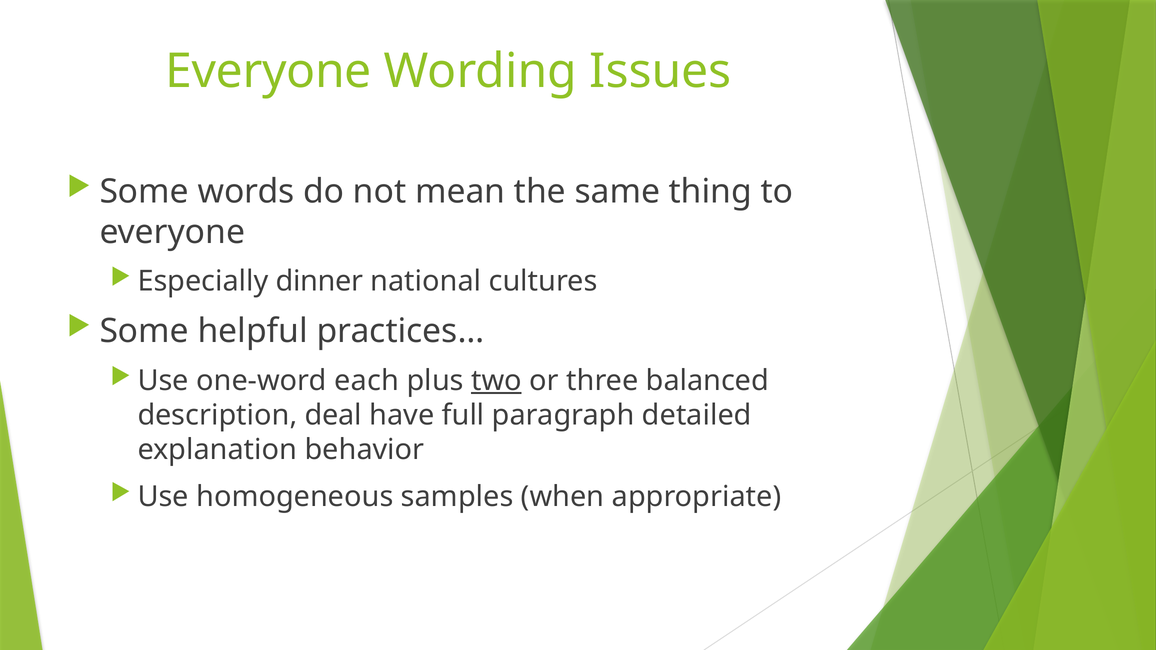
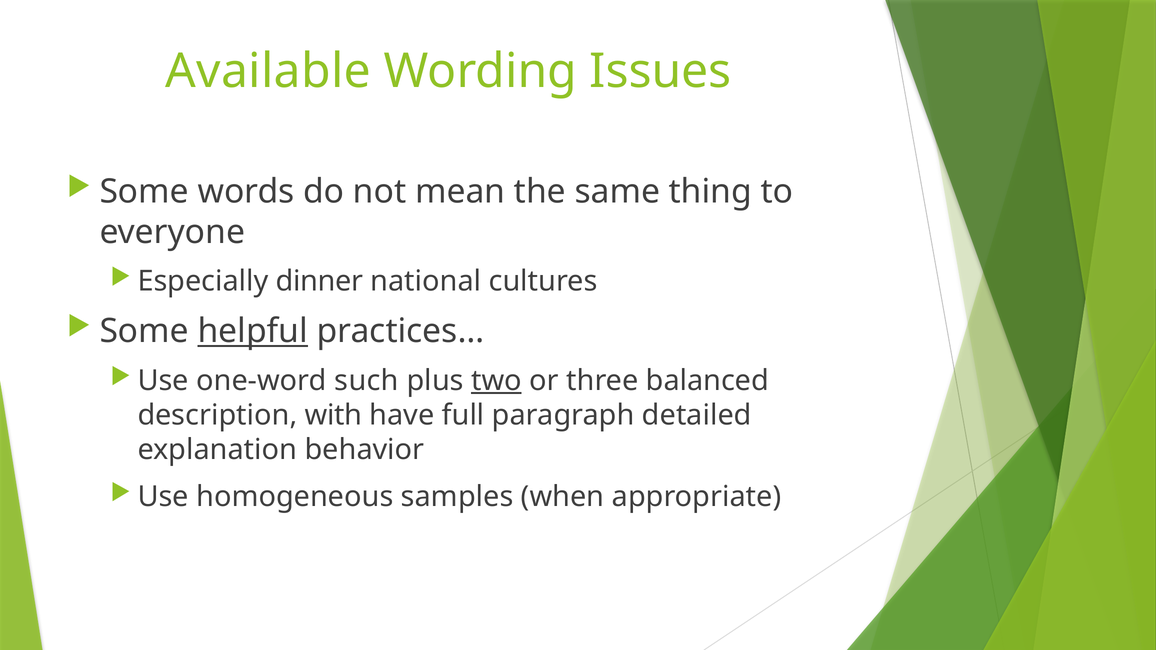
Everyone: Everyone -> Available (268, 71)
helpful underline: none -> present (253, 331)
each: each -> such (367, 381)
deal: deal -> with (333, 415)
